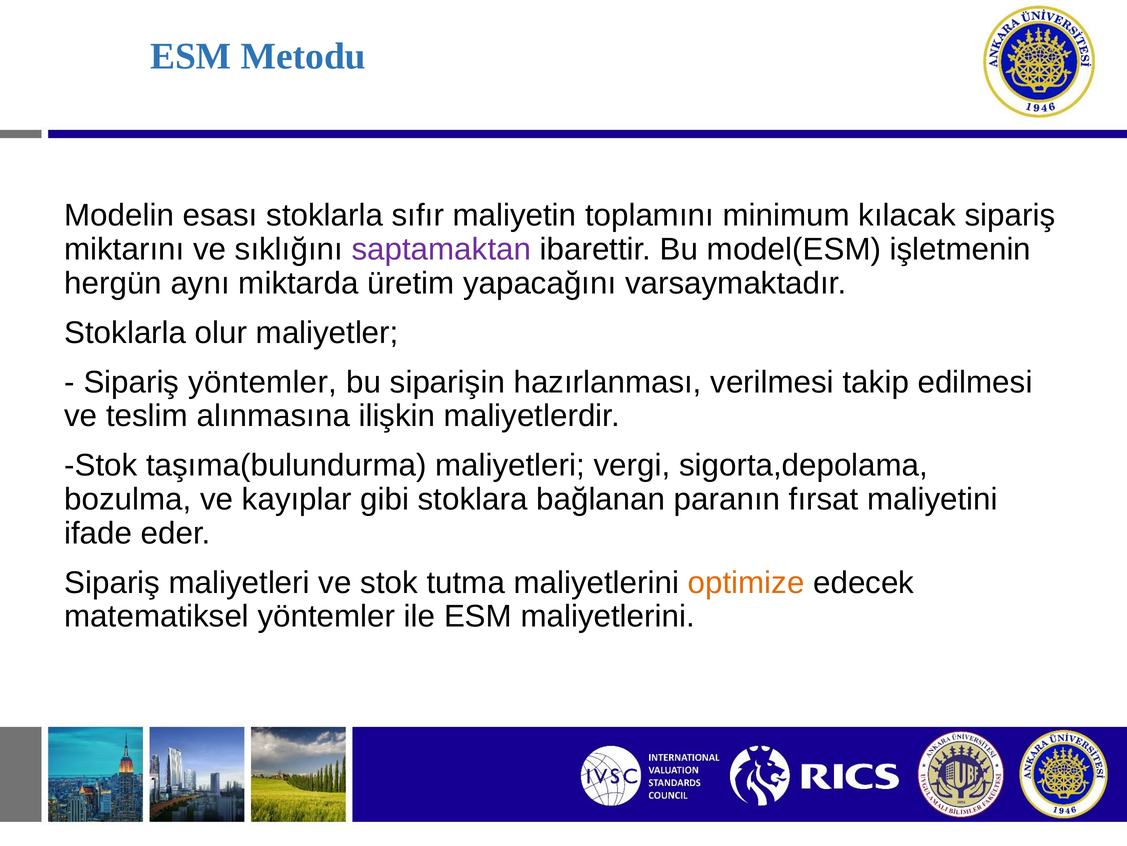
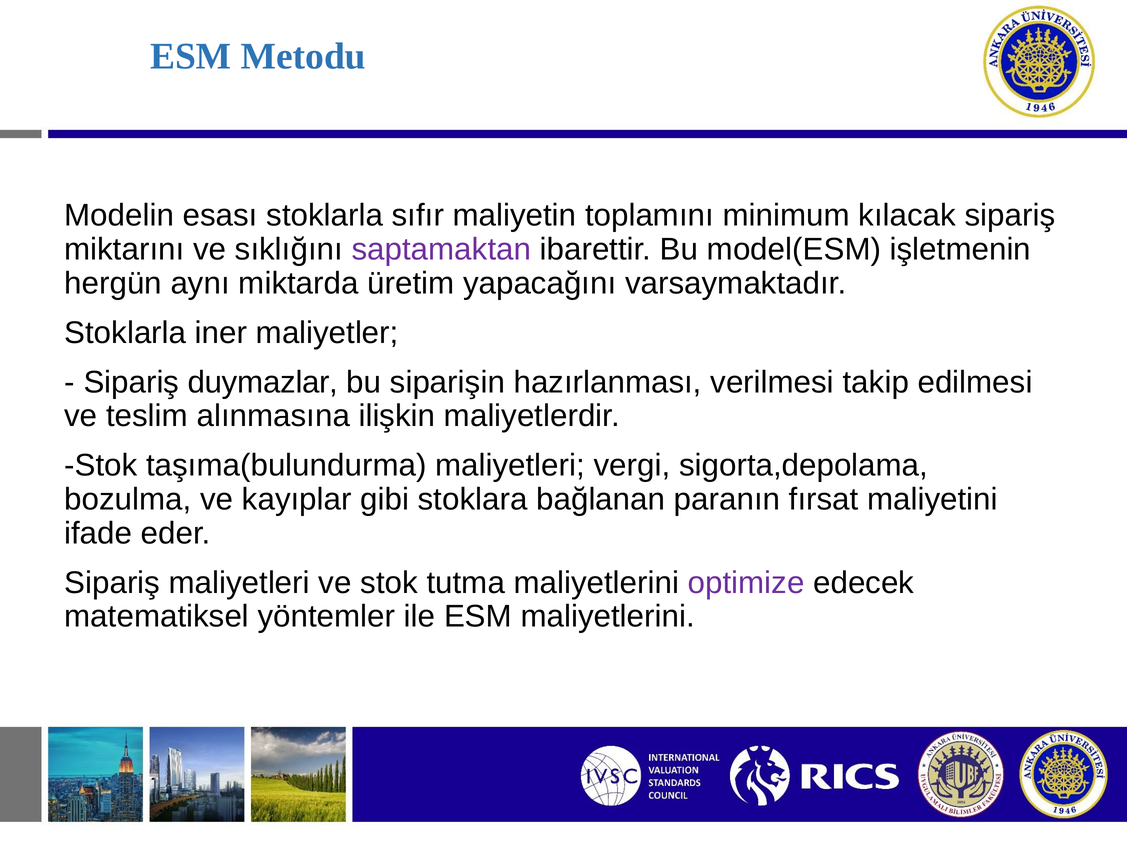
olur: olur -> iner (221, 332)
Sipariş yöntemler: yöntemler -> duymazlar (263, 382)
optimize colour: orange -> purple (746, 582)
